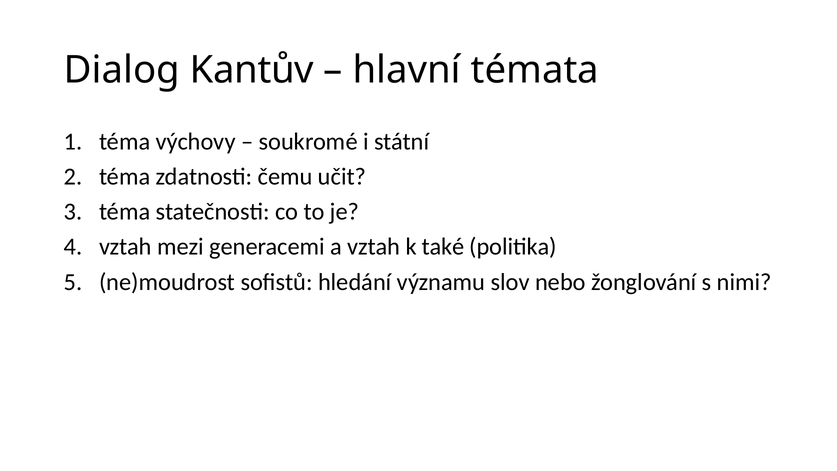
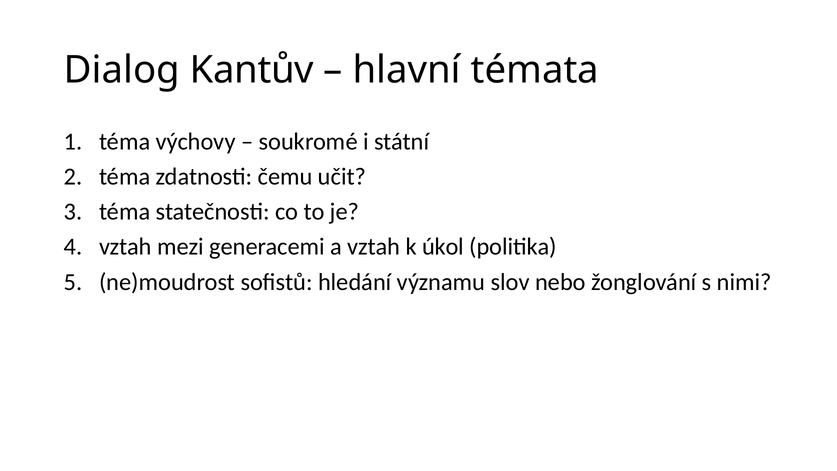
také: také -> úkol (443, 247)
